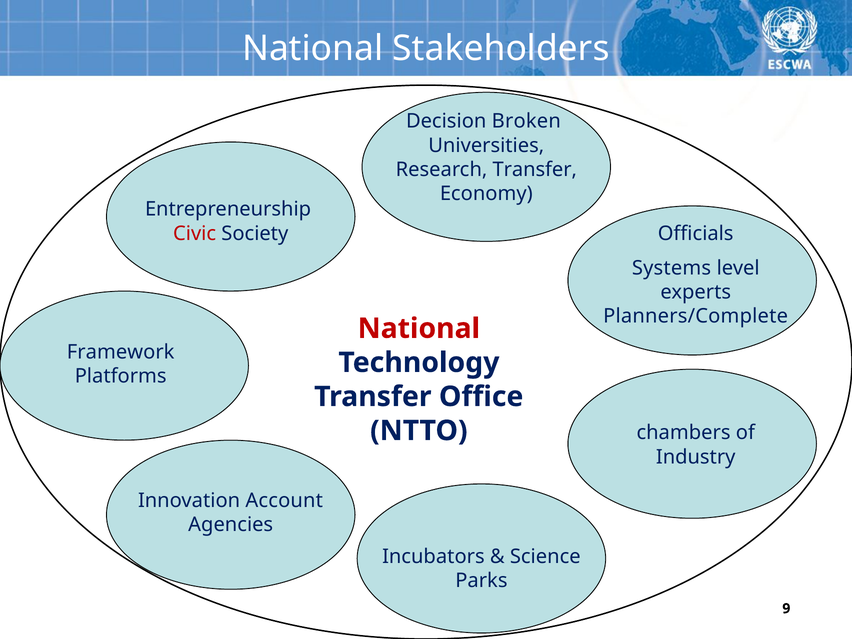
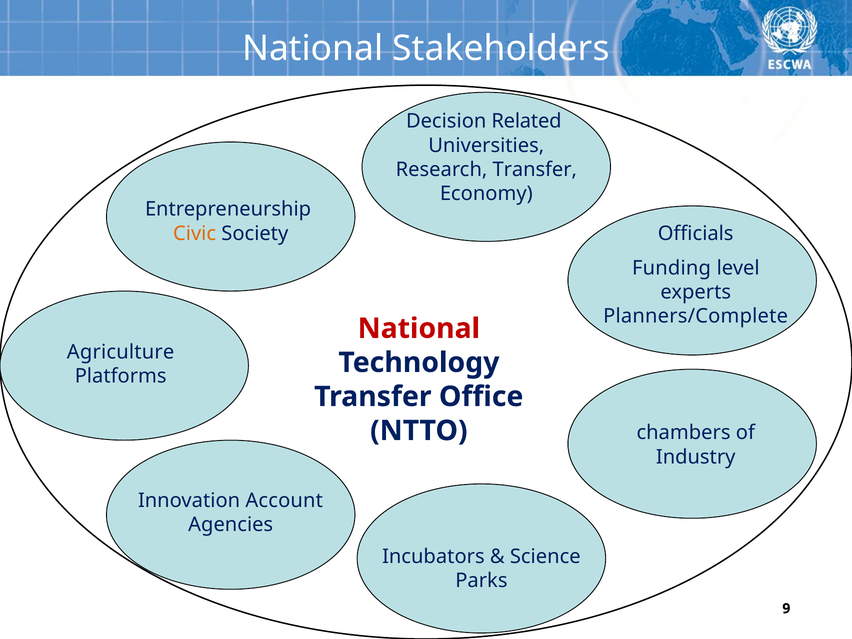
Broken: Broken -> Related (526, 121)
Civic colour: red -> orange (195, 233)
Systems: Systems -> Funding (672, 268)
Framework: Framework -> Agriculture (121, 352)
